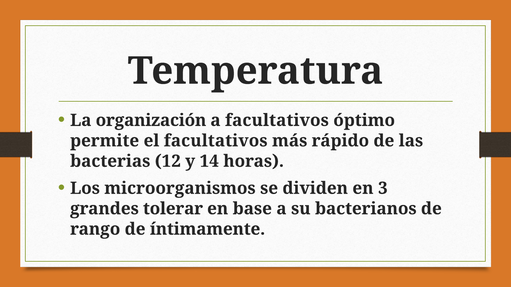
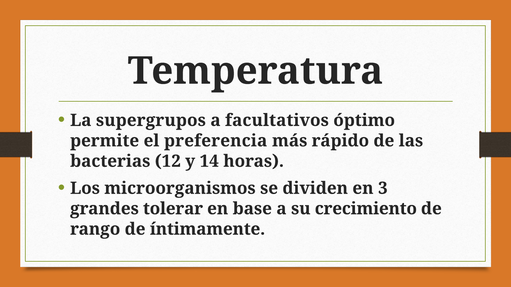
organización: organización -> supergrupos (151, 121)
el facultativos: facultativos -> preferencia (216, 141)
bacterianos: bacterianos -> crecimiento (366, 209)
